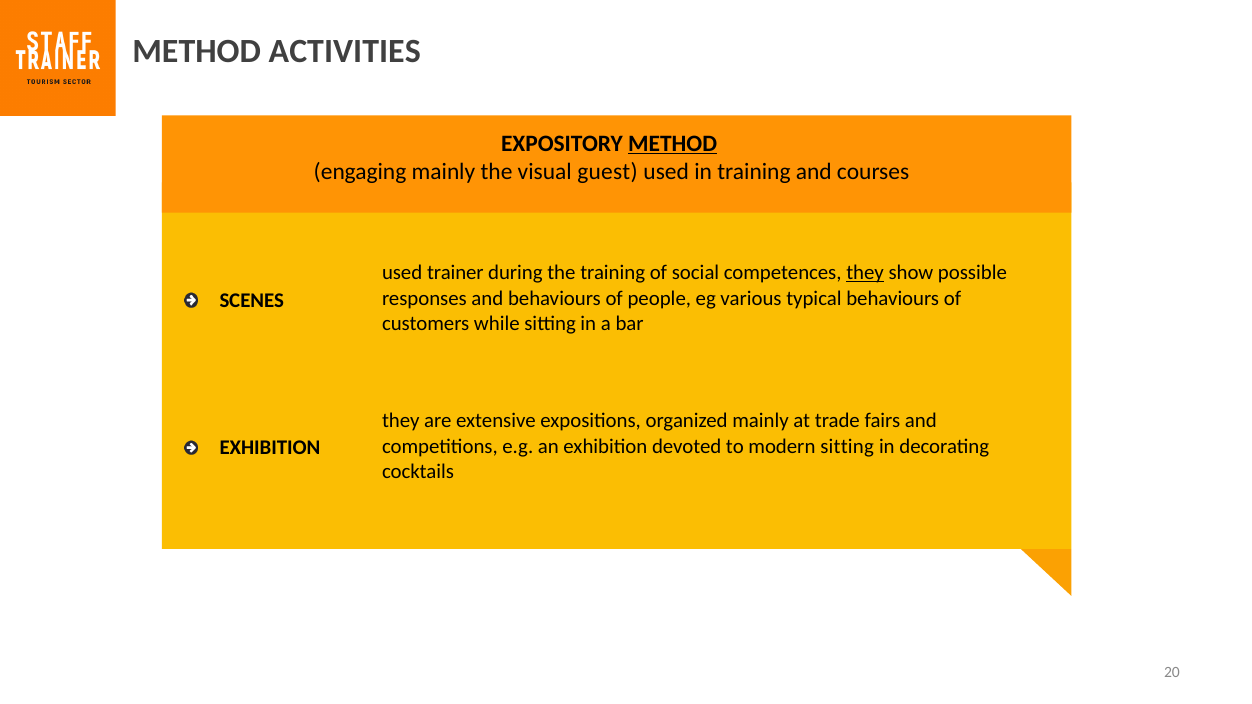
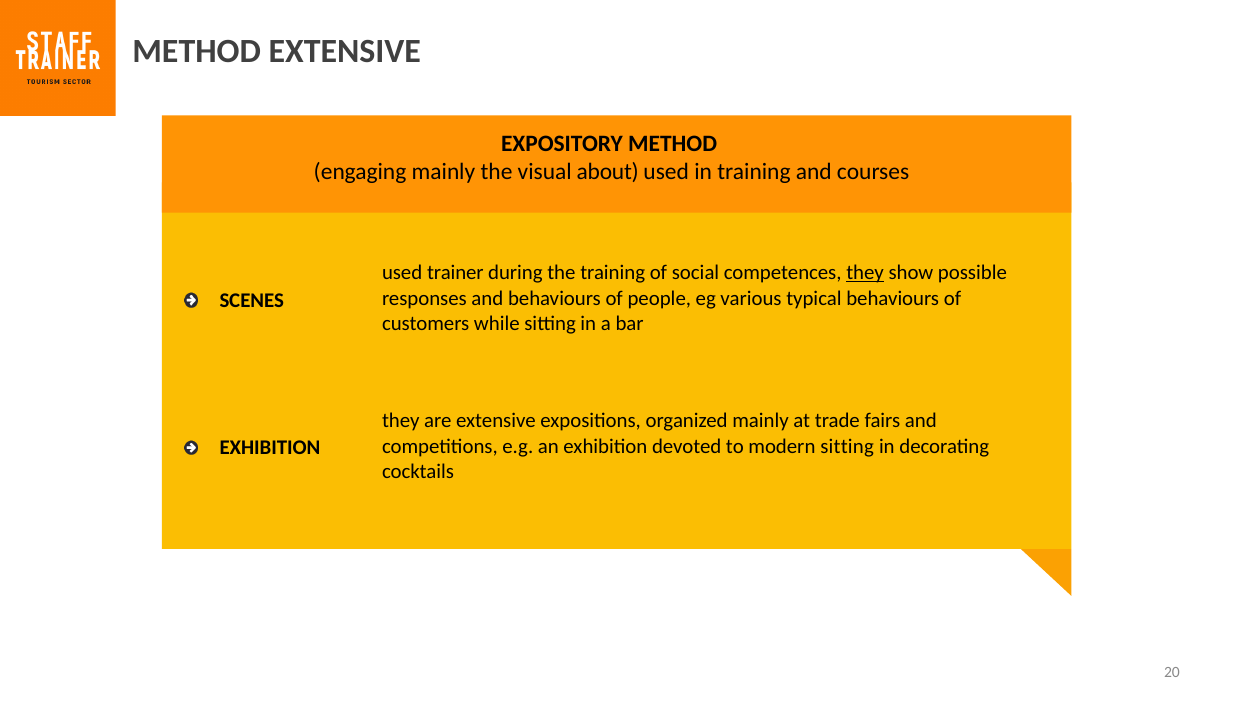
METHOD ACTIVITIES: ACTIVITIES -> EXTENSIVE (345, 51)
METHOD underline: present -> none (673, 144)
guest: guest -> about (608, 172)
